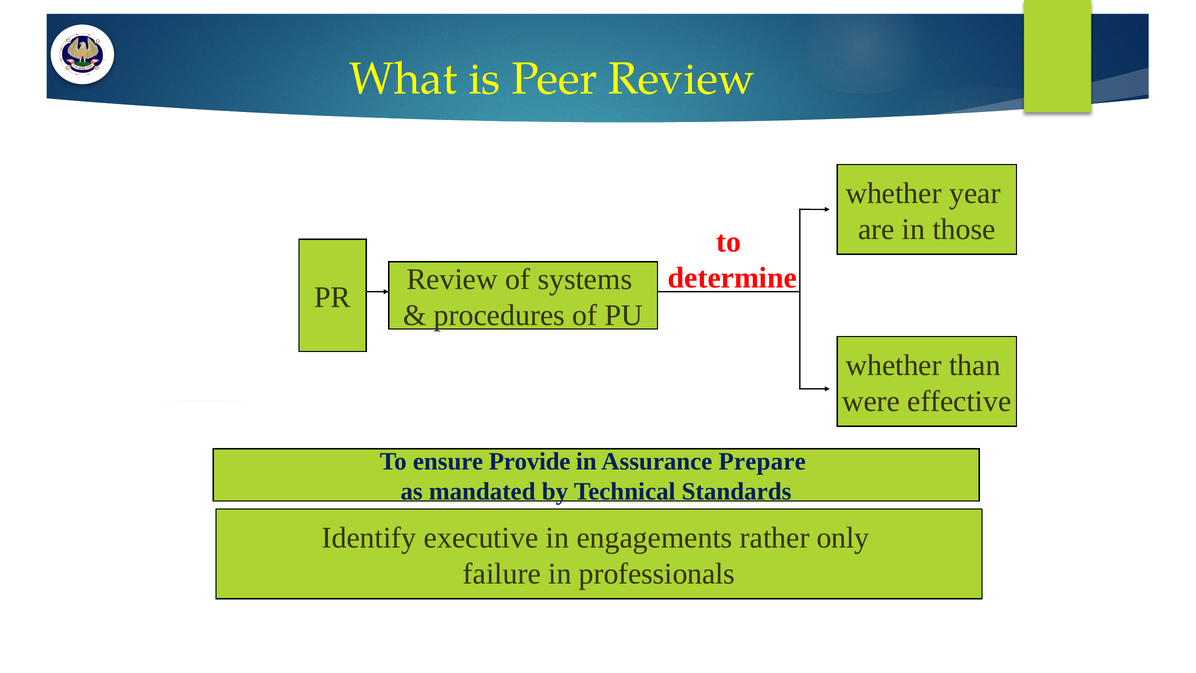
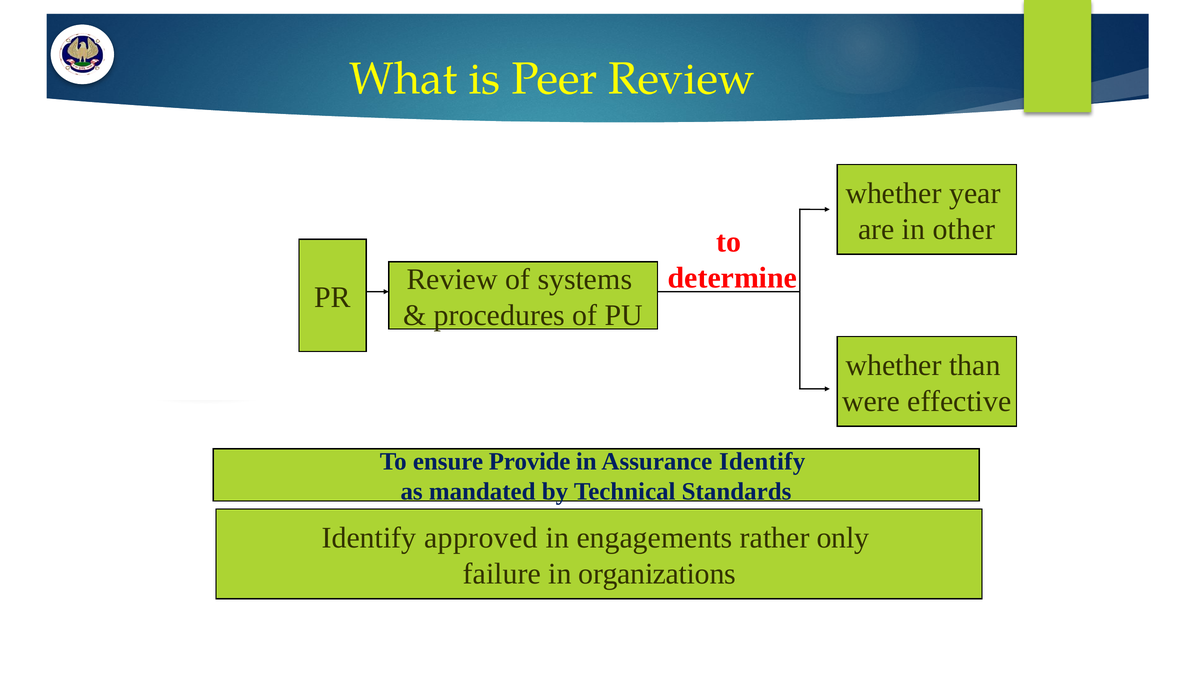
those: those -> other (964, 229)
Assurance Prepare: Prepare -> Identify (762, 461)
executive: executive -> approved (481, 538)
professionals: professionals -> organizations (657, 574)
